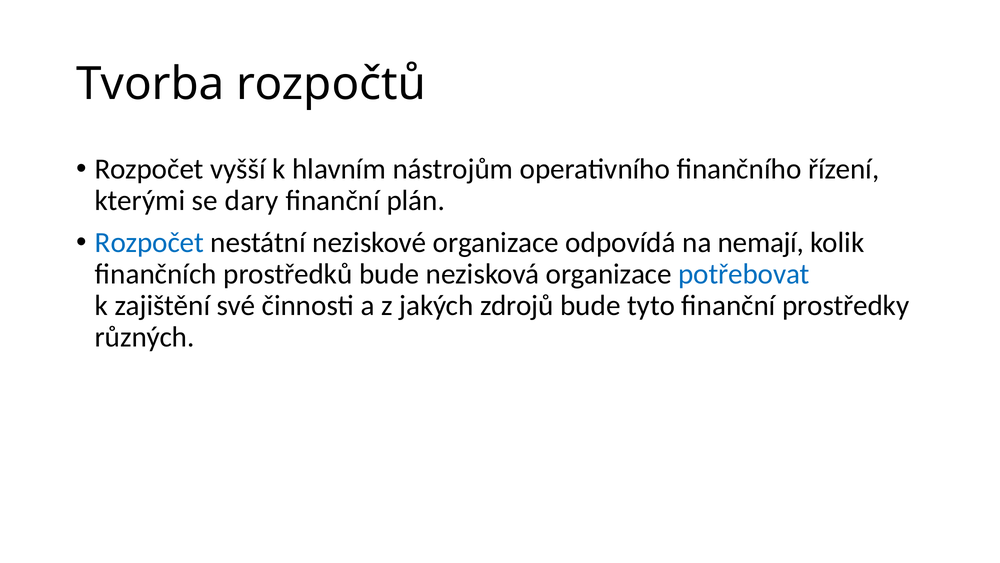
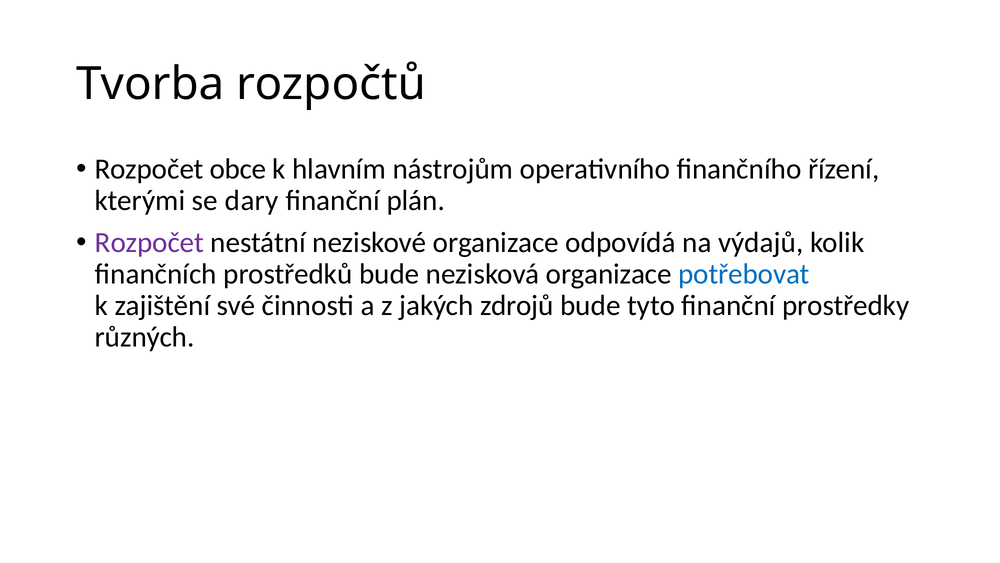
vyšší: vyšší -> obce (238, 169)
Rozpočet colour: blue -> purple (149, 243)
nemají: nemají -> výdajů (761, 243)
